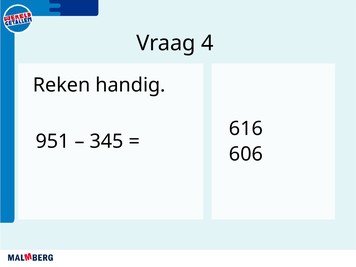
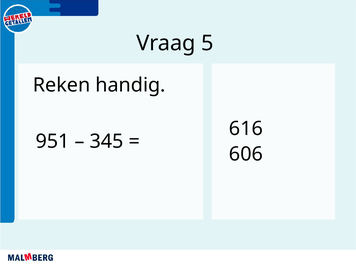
4: 4 -> 5 (207, 43)
